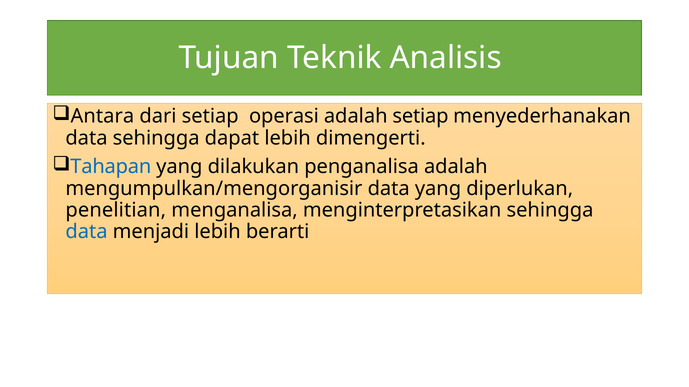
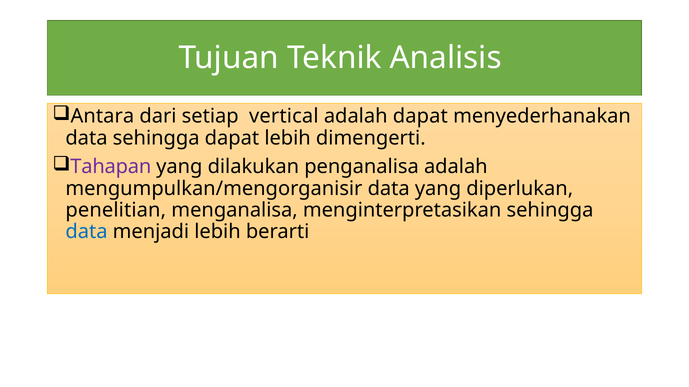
operasi: operasi -> vertical (284, 116)
adalah setiap: setiap -> dapat (420, 116)
Tahapan colour: blue -> purple (111, 167)
